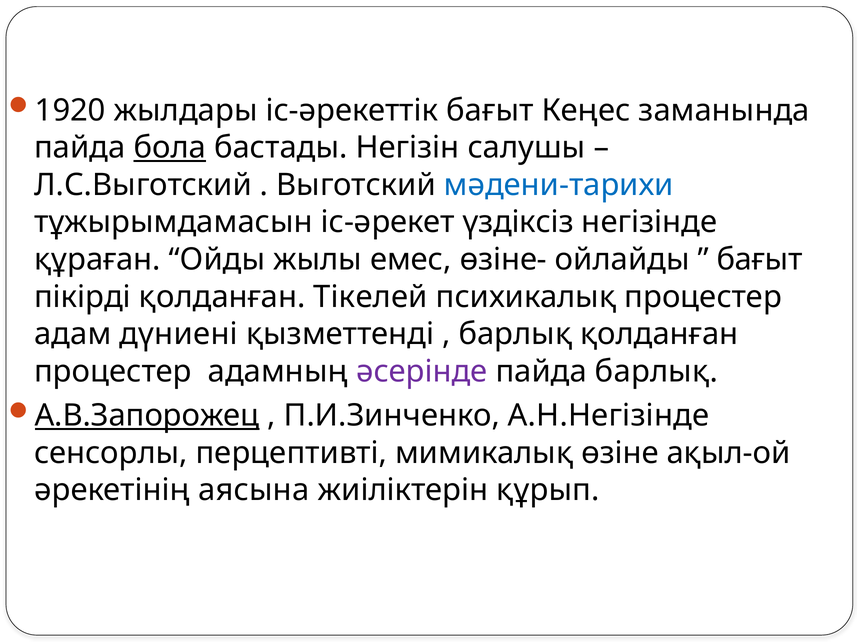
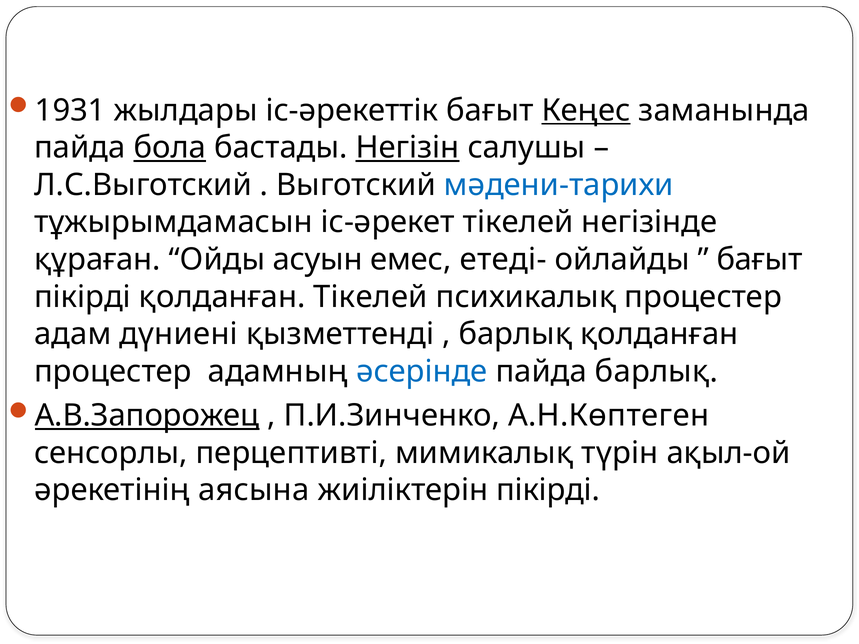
1920: 1920 -> 1931 (70, 110)
Кеңес underline: none -> present (586, 110)
Негізін underline: none -> present (408, 148)
іс-әрекет үздіксіз: үздіксіз -> тікелей (518, 222)
жылы: жылы -> асуын (318, 260)
өзіне-: өзіне- -> етеді- (503, 260)
әсерінде colour: purple -> blue (422, 372)
А.Н.Негізінде: А.Н.Негізінде -> А.Н.Көптеген (609, 416)
өзіне: өзіне -> түрін (620, 453)
жиіліктерін құрып: құрып -> пікірді (548, 490)
